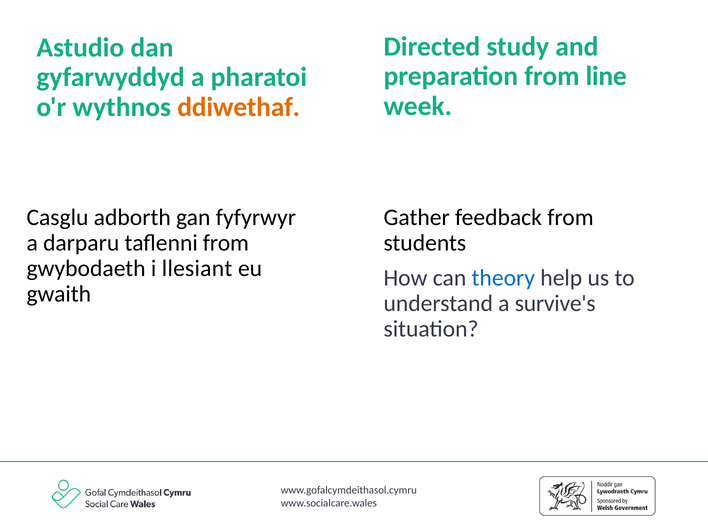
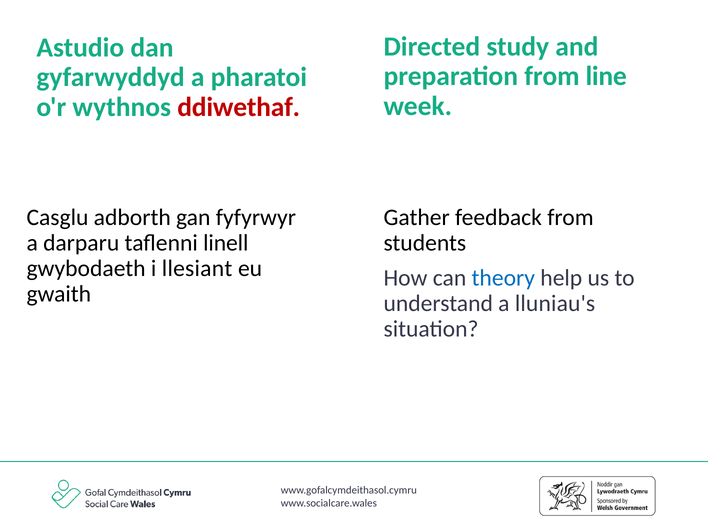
ddiwethaf colour: orange -> red (239, 107)
taflenni from: from -> linell (226, 243)
survive's: survive's -> lluniau's (555, 304)
